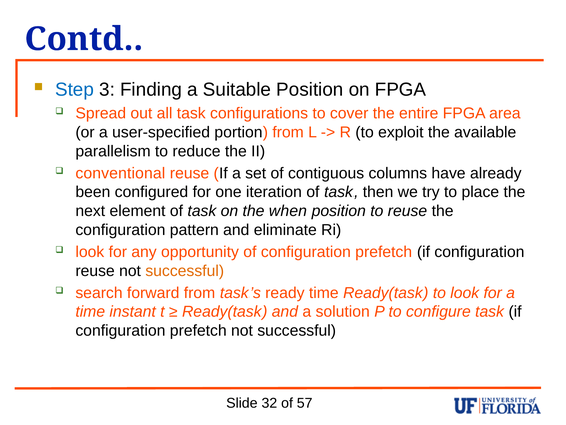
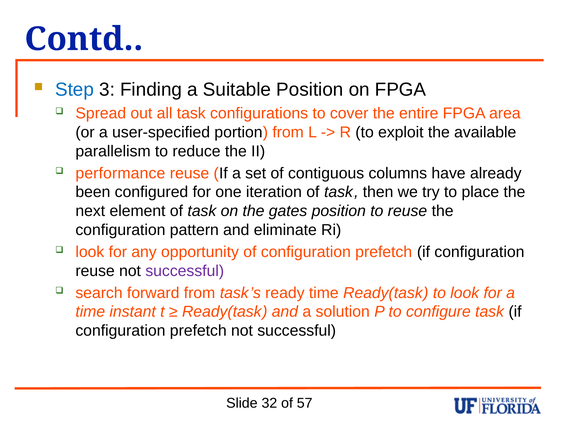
conventional: conventional -> performance (120, 173)
when: when -> gates (288, 211)
successful colour: orange -> purple (185, 270)
